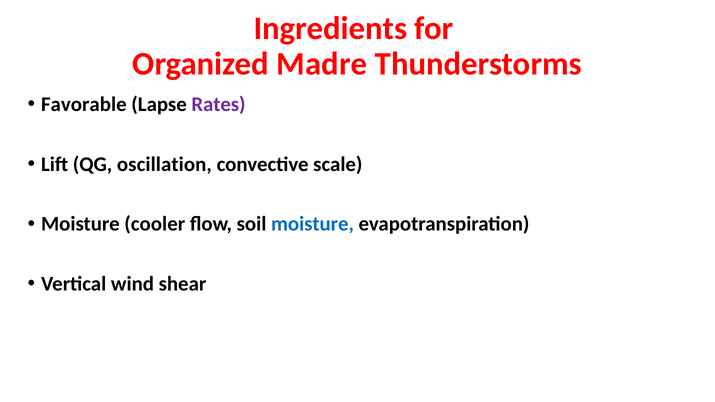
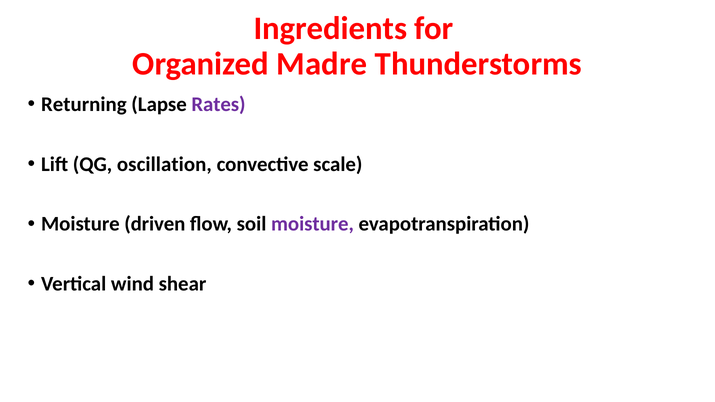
Favorable: Favorable -> Returning (84, 104)
cooler: cooler -> driven (155, 224)
moisture colour: blue -> purple (312, 224)
